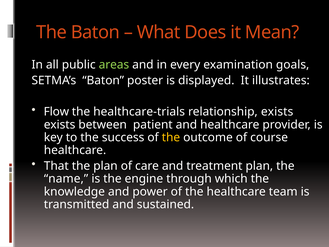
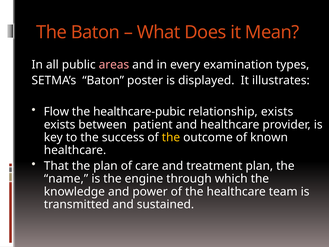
areas colour: light green -> pink (114, 65)
goals: goals -> types (293, 65)
healthcare-trials: healthcare-trials -> healthcare-pubic (139, 112)
course: course -> known (269, 137)
